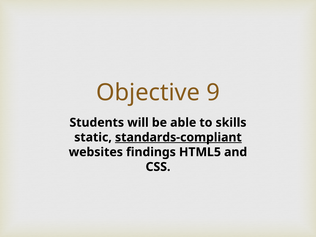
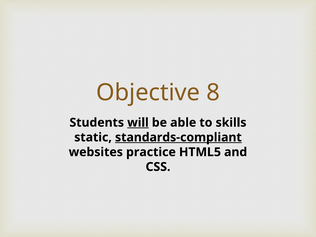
9: 9 -> 8 (213, 93)
will underline: none -> present (138, 123)
findings: findings -> practice (151, 152)
